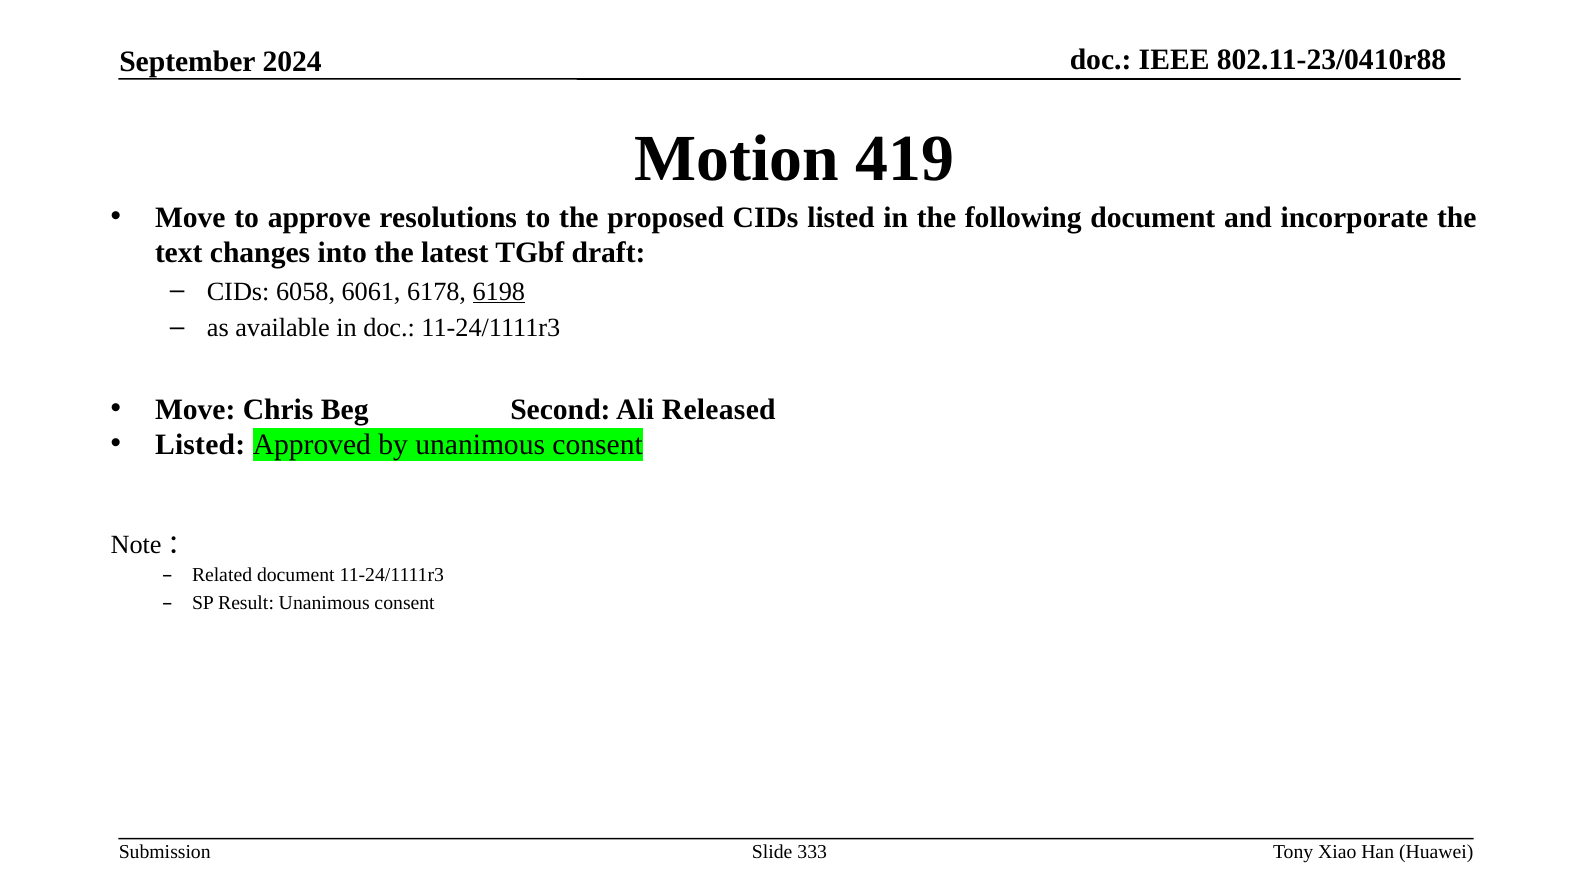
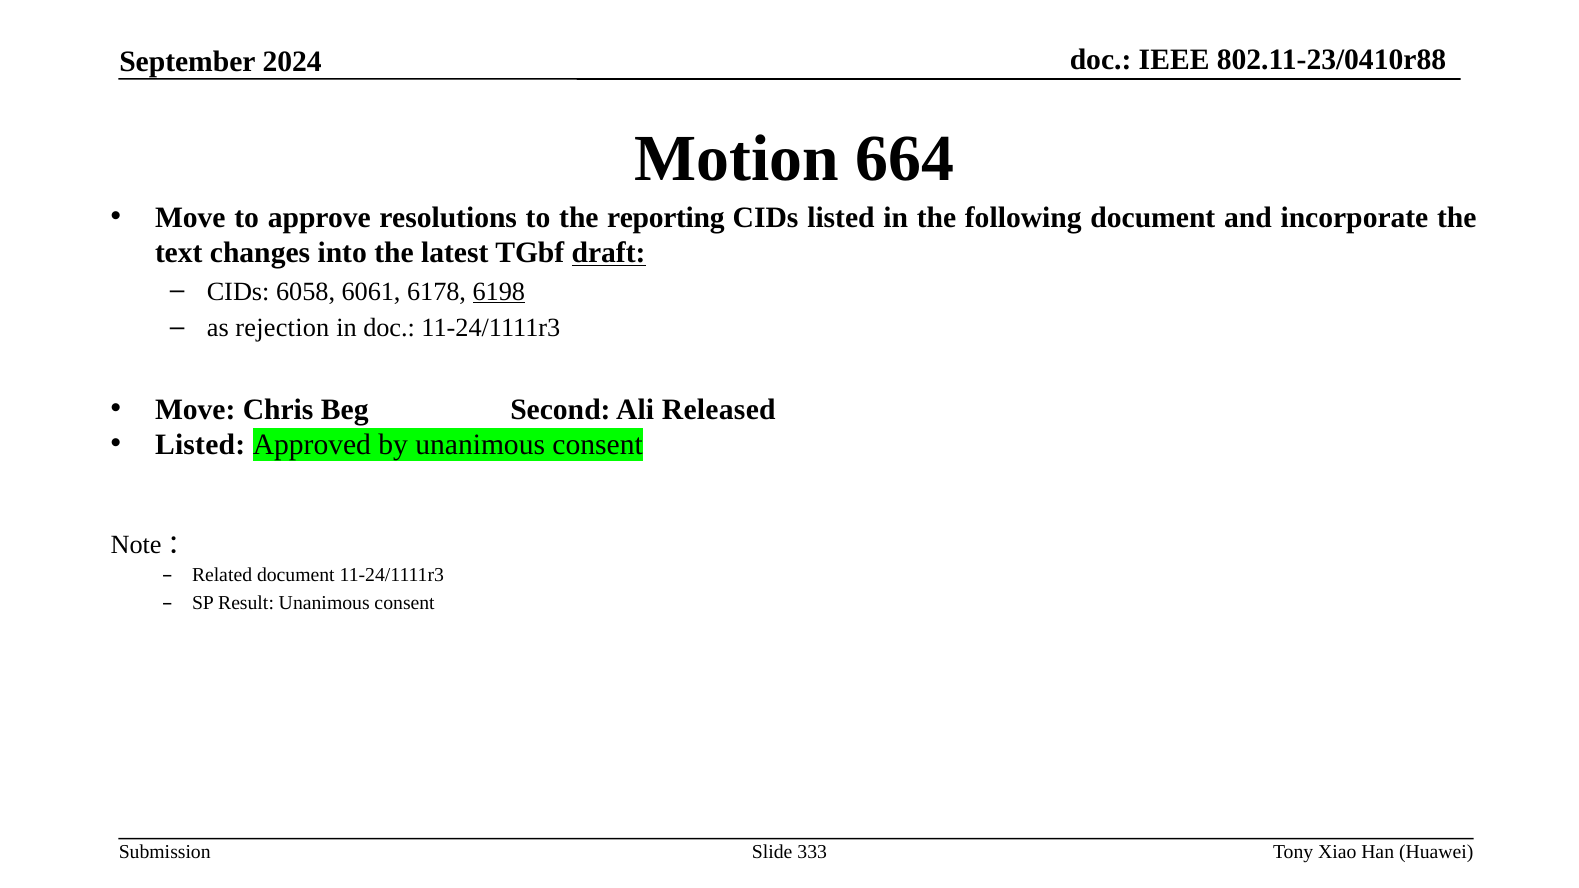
419: 419 -> 664 (905, 159)
proposed: proposed -> reporting (666, 217)
draft underline: none -> present (609, 253)
available: available -> rejection (282, 328)
